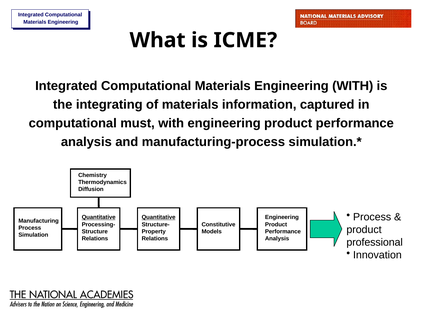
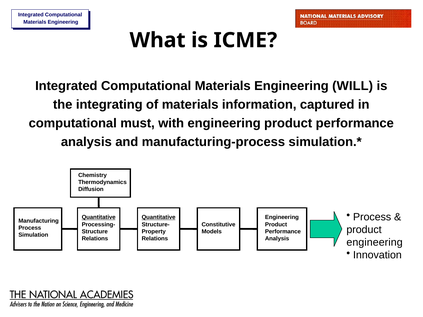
Engineering WITH: WITH -> WILL (353, 86)
professional: professional -> engineering (375, 243)
